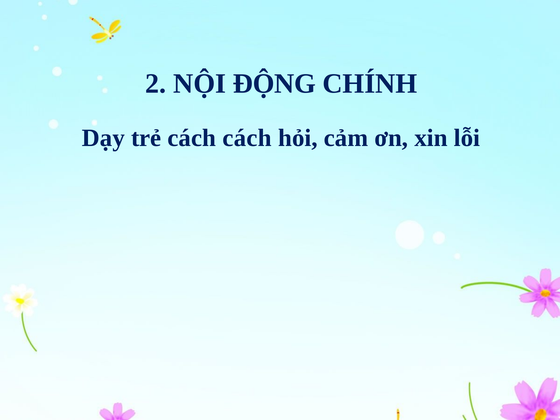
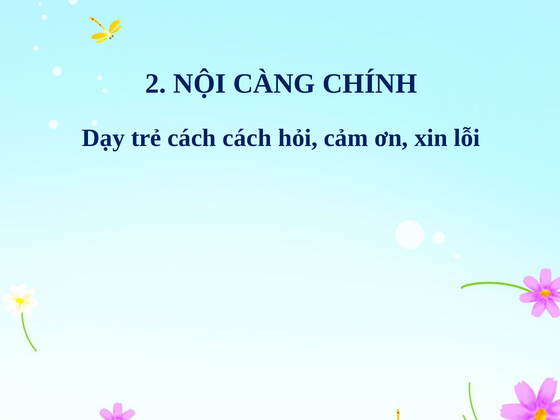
ĐỘNG: ĐỘNG -> CÀNG (274, 84)
